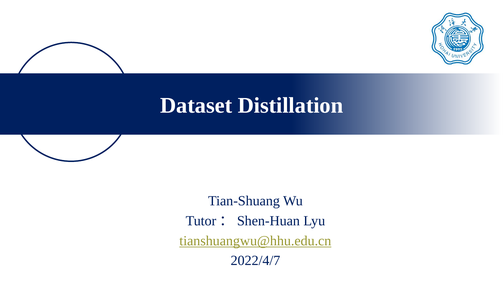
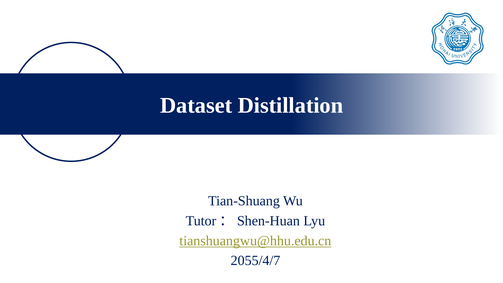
2022/4/7: 2022/4/7 -> 2055/4/7 (255, 261)
